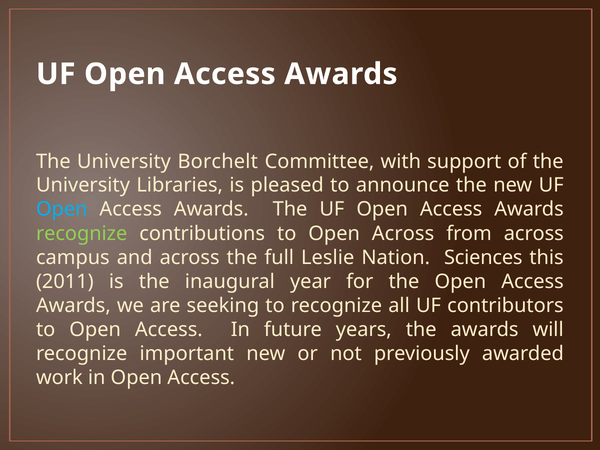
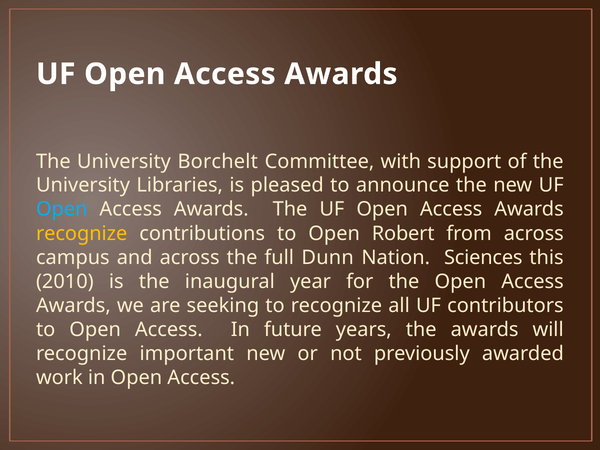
recognize colour: light green -> yellow (82, 233)
Open Across: Across -> Robert (403, 233)
Leslie: Leslie -> Dunn (328, 257)
2011: 2011 -> 2010 (65, 281)
